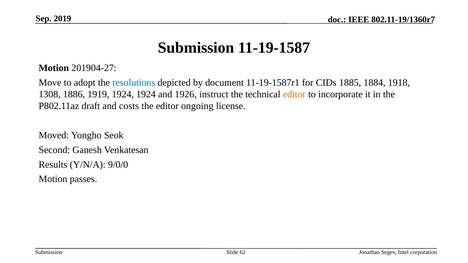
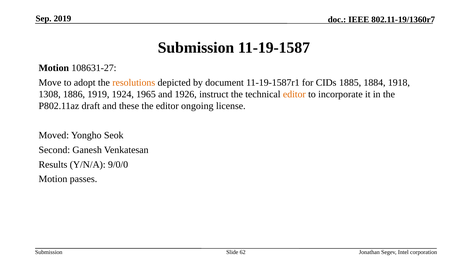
201904-27: 201904-27 -> 108631-27 (94, 68)
resolutions colour: blue -> orange (134, 83)
1924 1924: 1924 -> 1965 (146, 94)
costs: costs -> these (129, 106)
